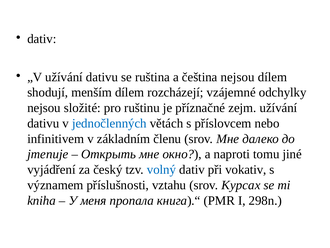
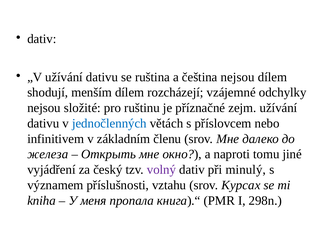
jmenuje: jmenuje -> железа (48, 154)
volný colour: blue -> purple (161, 169)
vokativ: vokativ -> minulý (246, 169)
